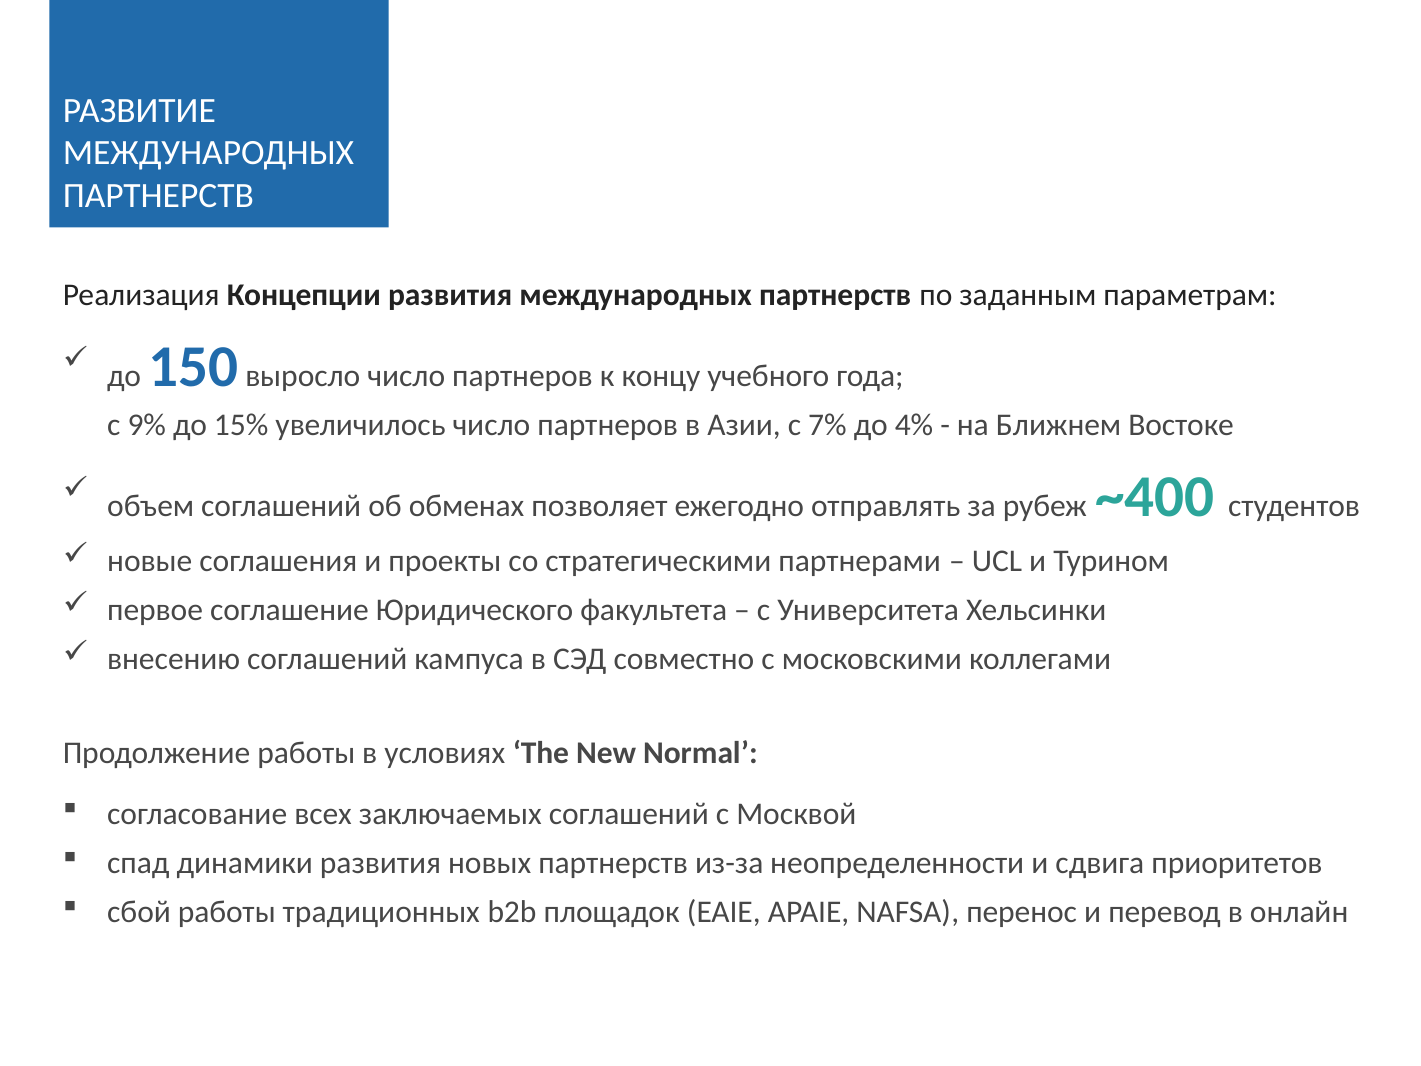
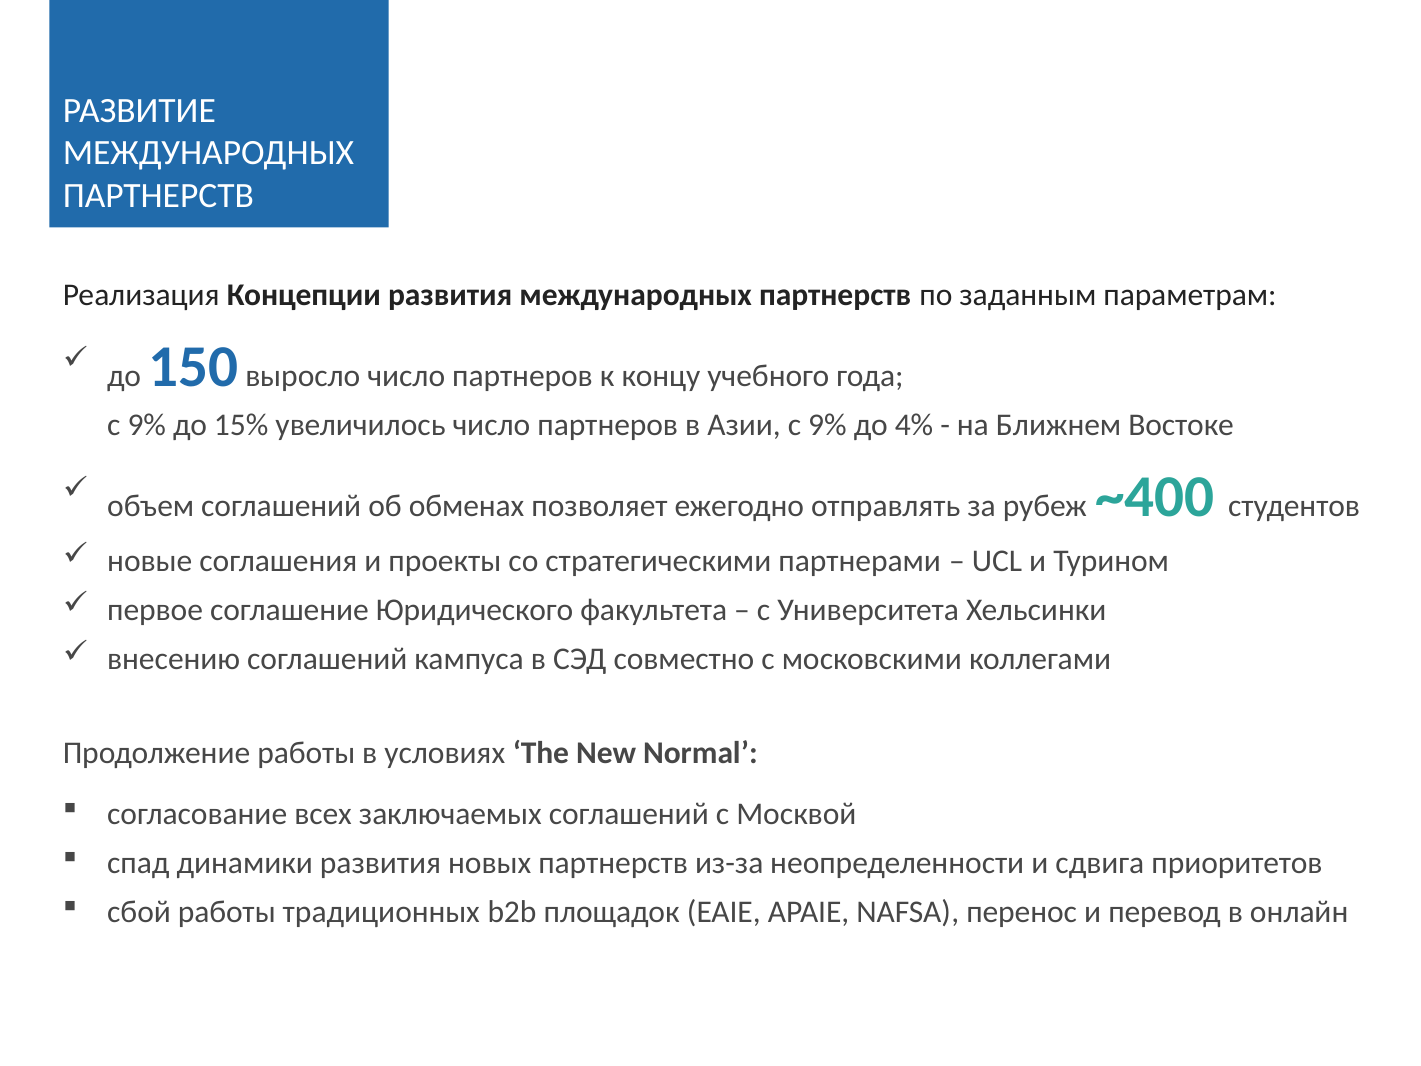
Азии с 7%: 7% -> 9% (827, 425)
